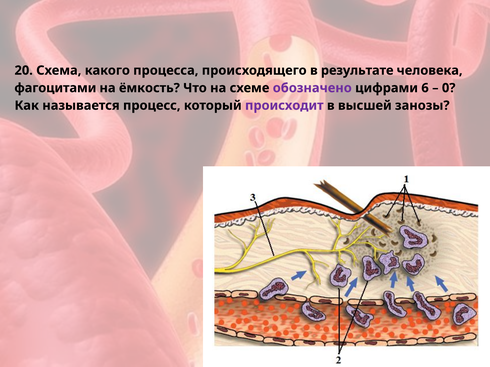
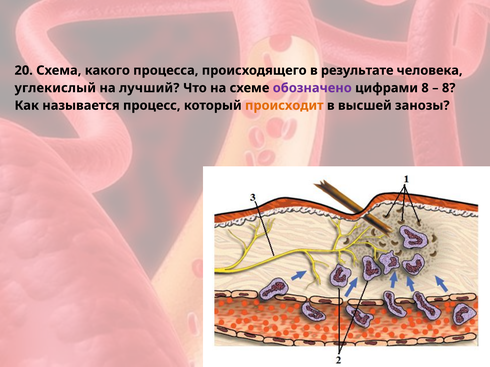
фагоцитами: фагоцитами -> углекислый (55, 88)
ёмкость: ёмкость -> лучший (149, 88)
цифрами 6: 6 -> 8 (425, 88)
0: 0 -> 8 (449, 88)
происходит colour: purple -> orange (284, 106)
